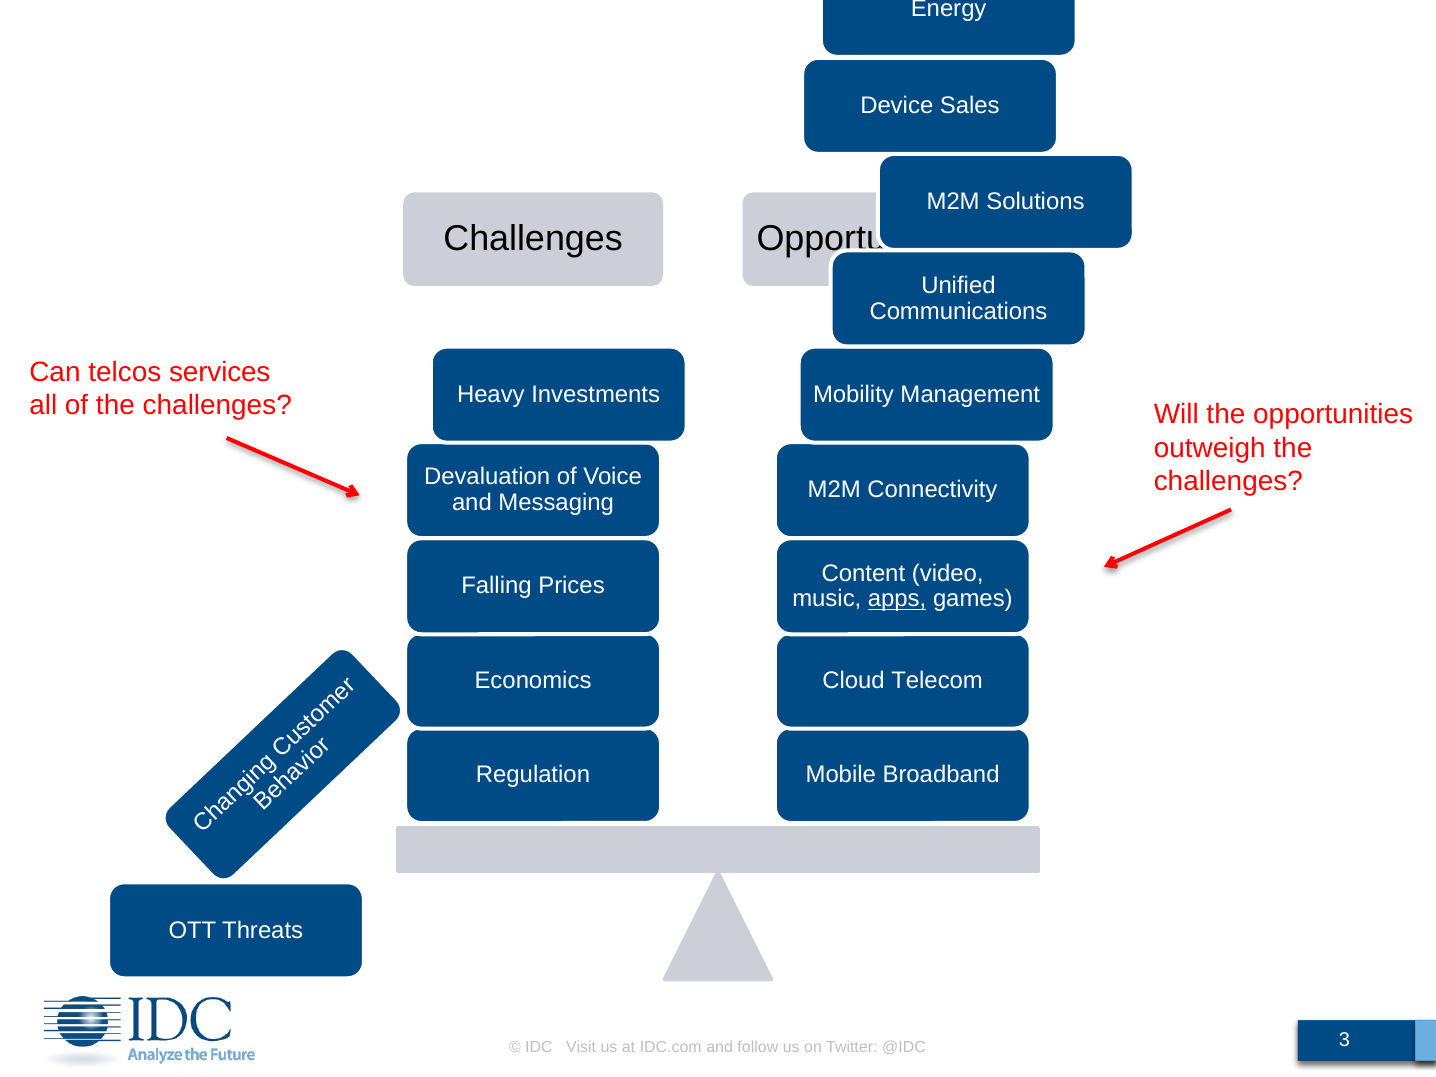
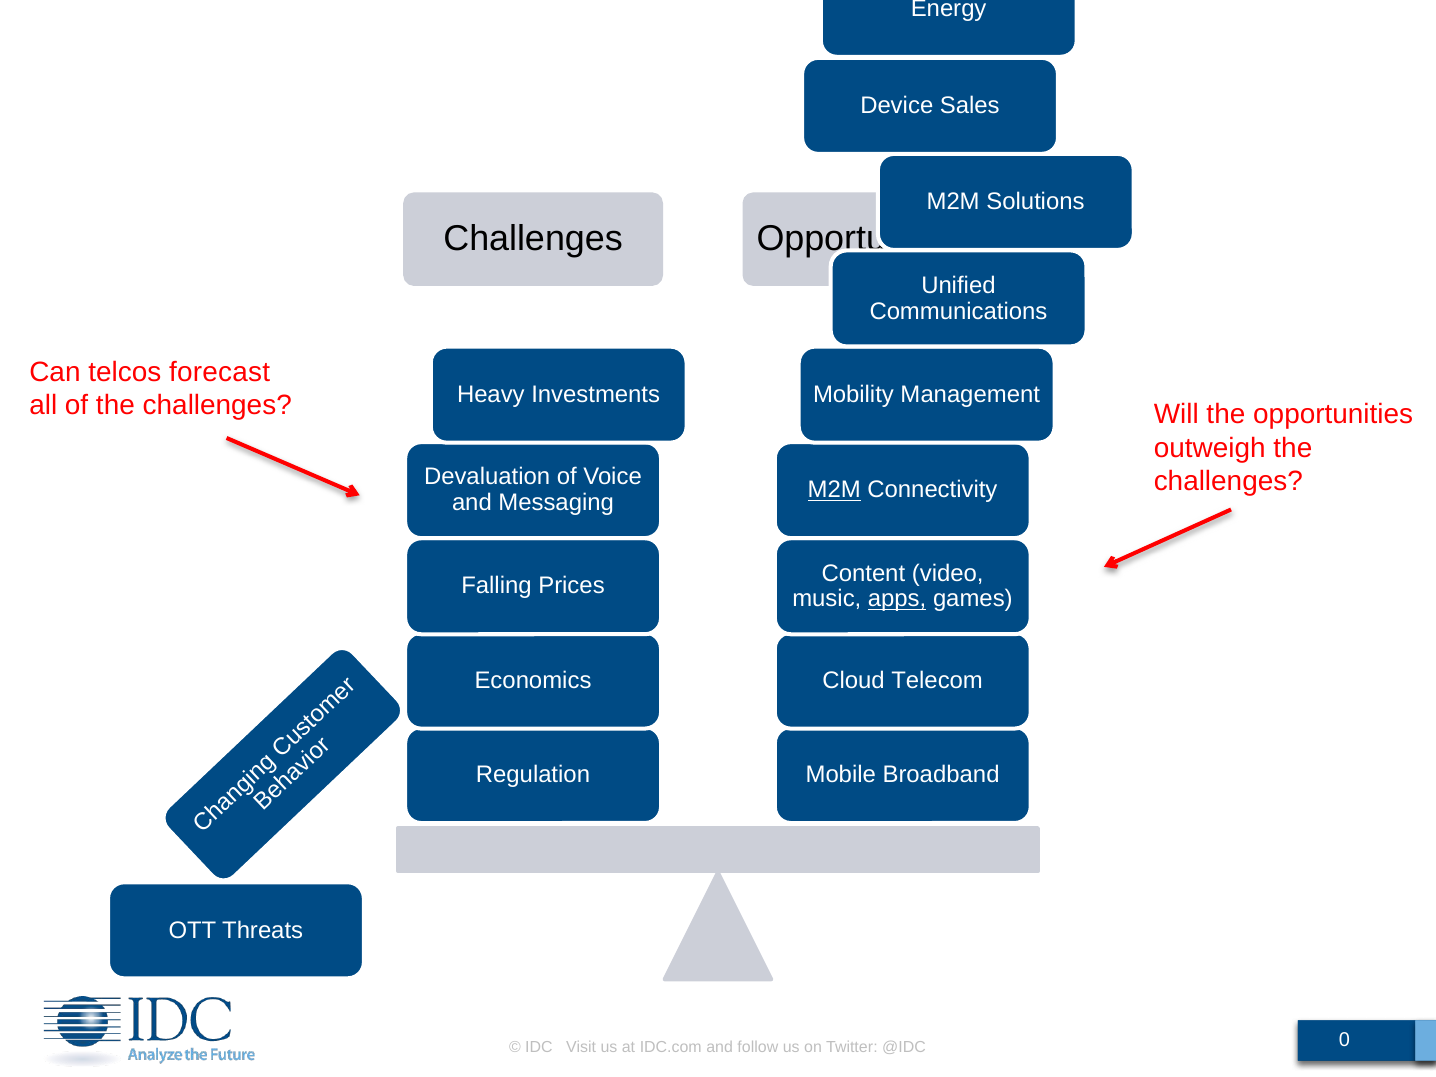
services: services -> forecast (220, 372)
M2M underline: none -> present (834, 490)
3: 3 -> 0 (1344, 1040)
